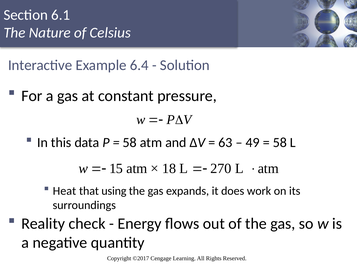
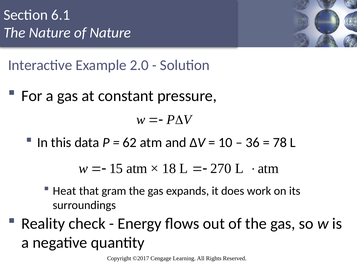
of Celsius: Celsius -> Nature (110, 33)
6.4: 6.4 -> 2.0 (139, 65)
58: 58 -> 62 (130, 142)
63: 63 -> 10 (225, 142)
49: 49 -> 36 (253, 142)
58: 58 -> 78 (280, 142)
using: using -> gram (114, 191)
